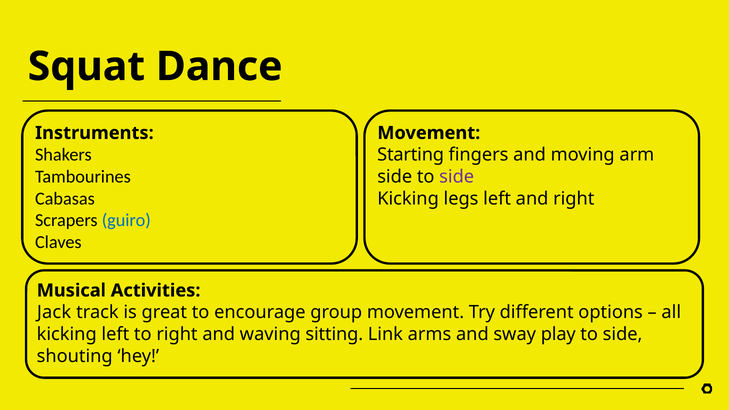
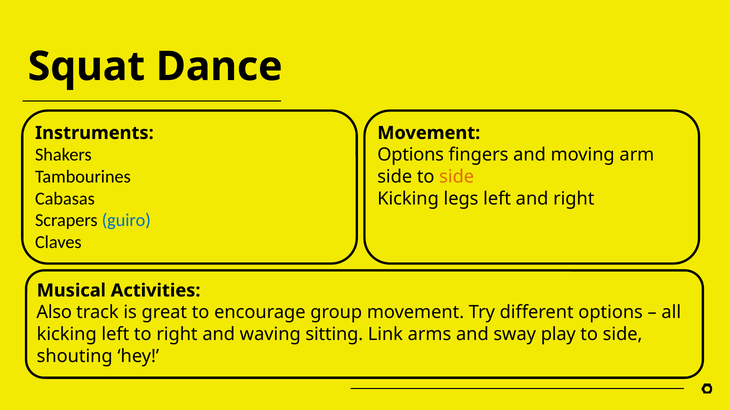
Starting: Starting -> Options (411, 155)
side colour: purple -> orange (457, 177)
Jack: Jack -> Also (54, 312)
